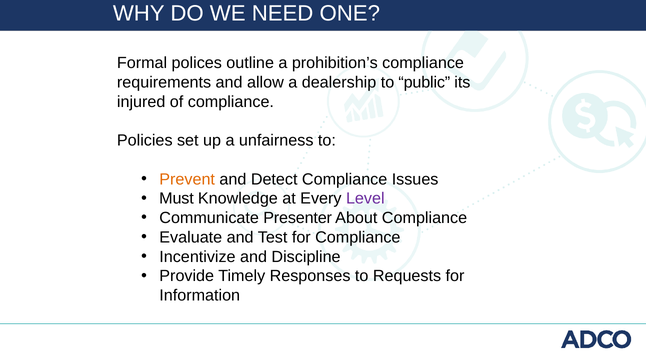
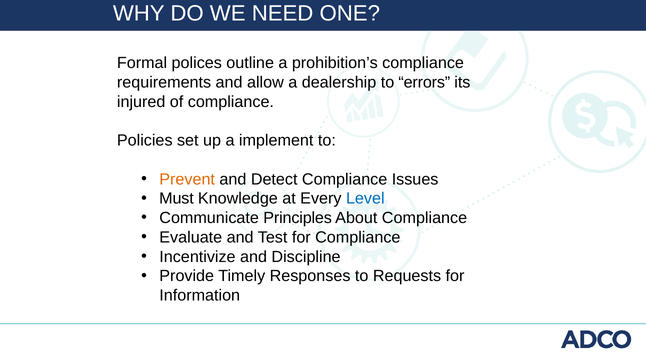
public: public -> errors (424, 83)
unfairness: unfairness -> implement (276, 141)
Level colour: purple -> blue (365, 199)
Presenter: Presenter -> Principles (298, 218)
